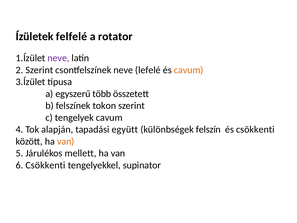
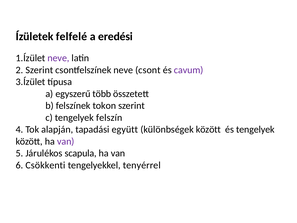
rotator: rotator -> eredési (115, 36)
lefelé: lefelé -> csont (148, 70)
cavum colour: orange -> purple (189, 70)
tengelyek cavum: cavum -> felszín (109, 117)
különbségek felszín: felszín -> között (208, 129)
és csökkenti: csökkenti -> tengelyek (255, 129)
van colour: orange -> purple (66, 141)
mellett: mellett -> scapula (81, 153)
supinator: supinator -> tenyérrel (142, 165)
